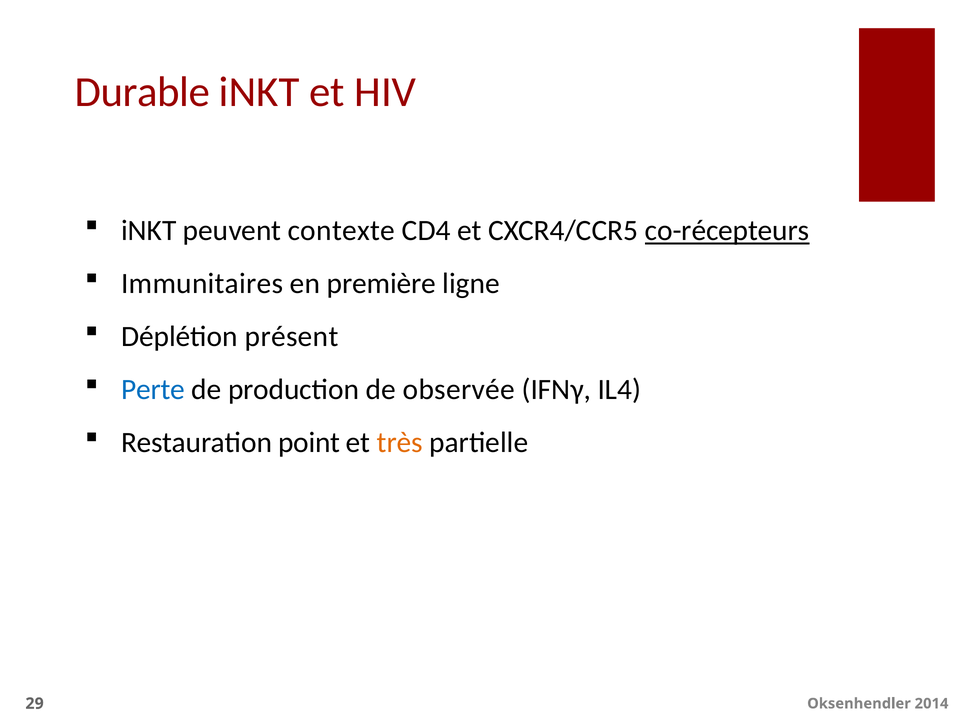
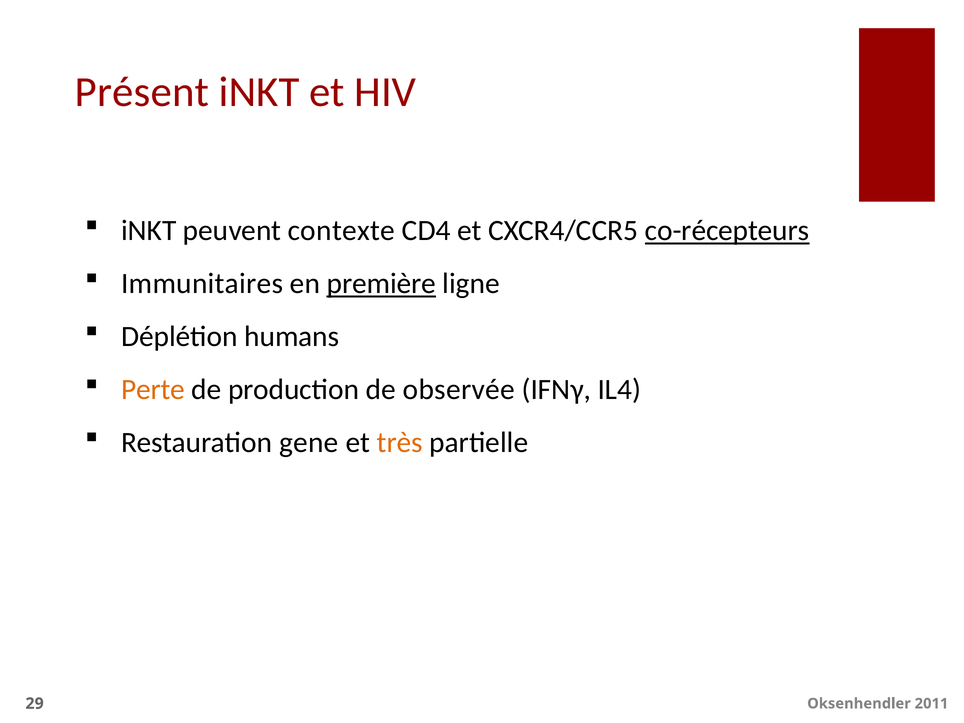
Durable: Durable -> Présent (142, 92)
première underline: none -> present (381, 284)
présent: présent -> humans (292, 337)
Perte colour: blue -> orange (153, 390)
point: point -> gene (309, 443)
2014: 2014 -> 2011 (932, 704)
